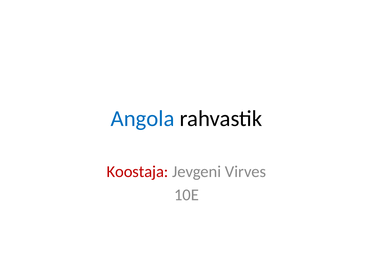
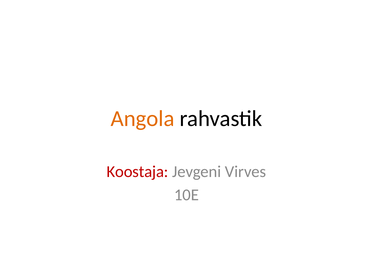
Angola colour: blue -> orange (143, 118)
